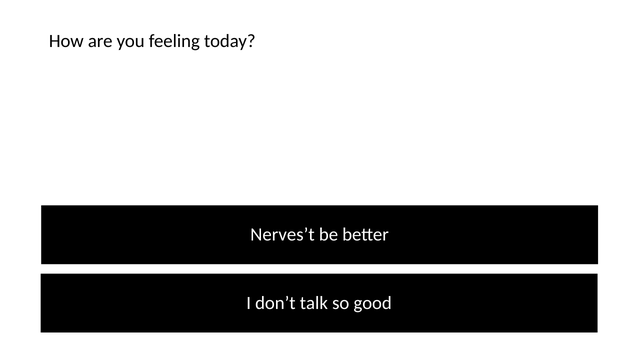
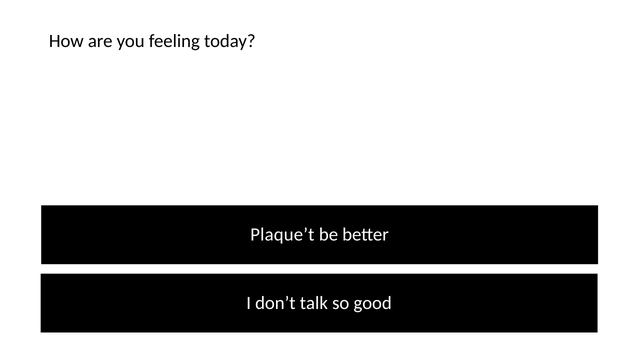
Nerves’t: Nerves’t -> Plaque’t (282, 235)
